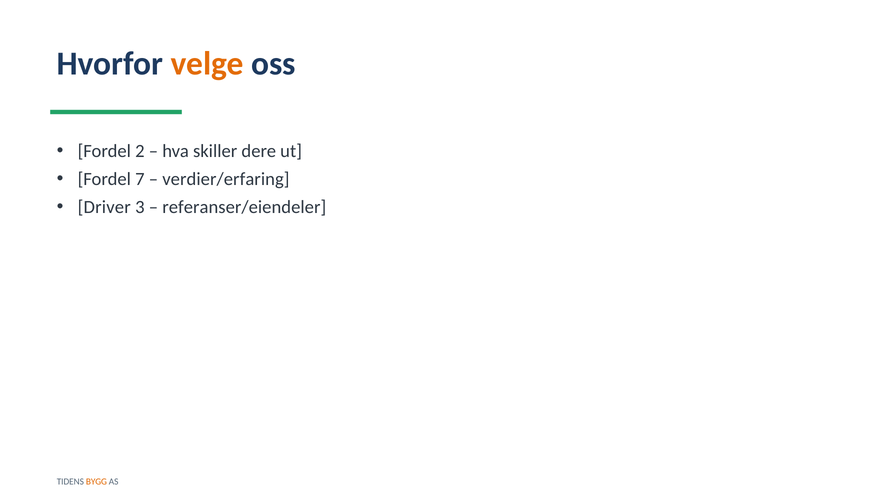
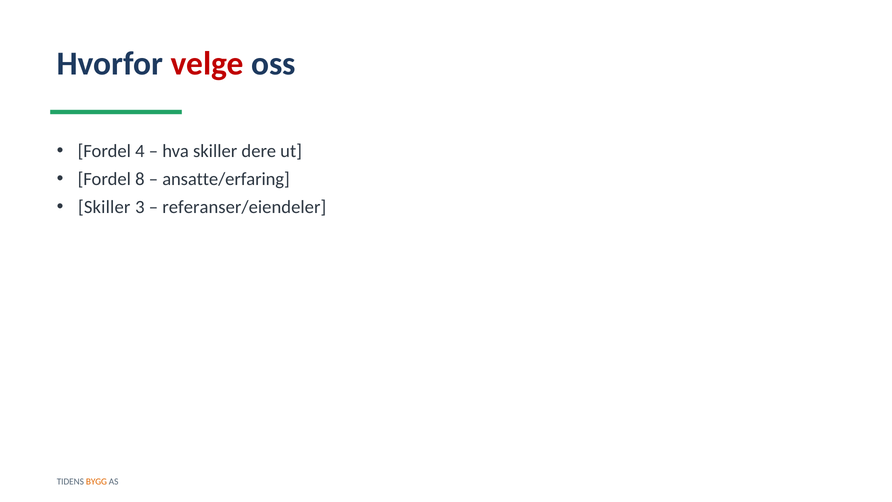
velge colour: orange -> red (207, 64)
2: 2 -> 4 (140, 151)
7: 7 -> 8 (140, 179)
verdier/erfaring: verdier/erfaring -> ansatte/erfaring (226, 179)
Driver: Driver -> Skiller (104, 207)
